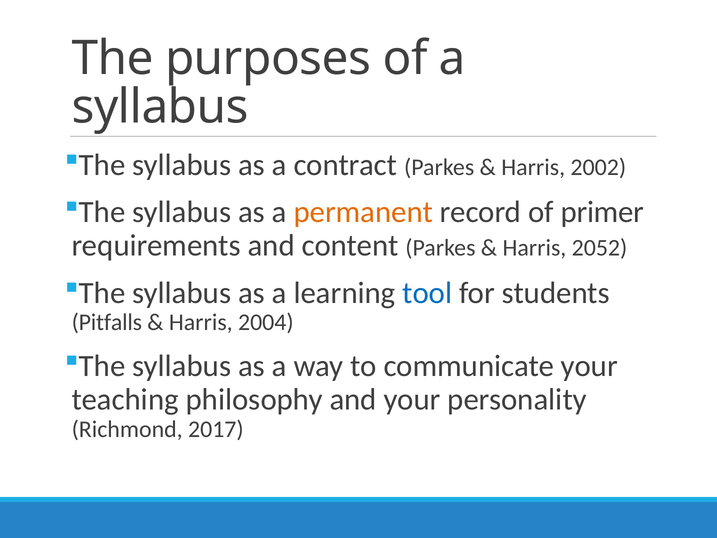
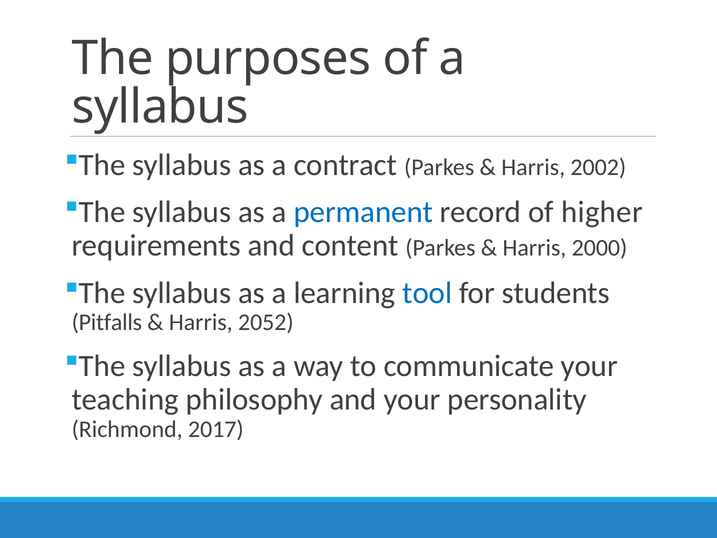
permanent colour: orange -> blue (363, 212)
primer: primer -> higher (602, 212)
2052: 2052 -> 2000 (600, 248)
2004: 2004 -> 2052 (266, 322)
